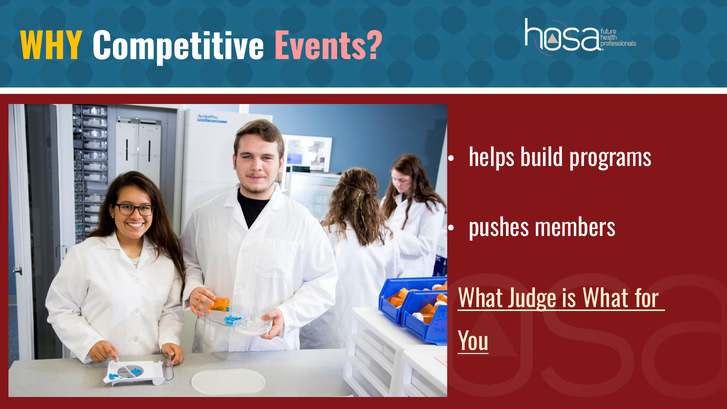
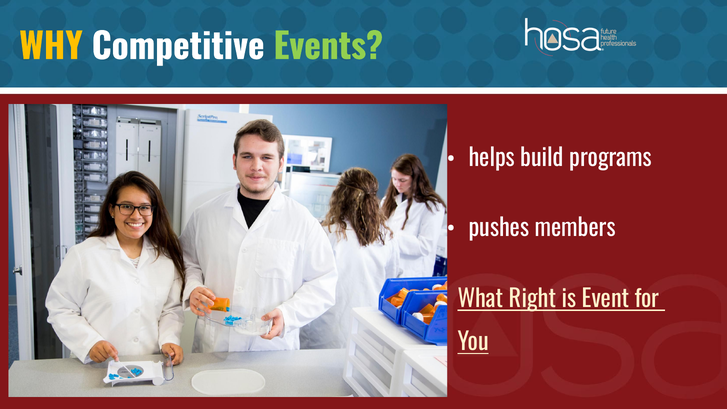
Events colour: pink -> light green (328, 47)
Judge: Judge -> Right (533, 299)
is What: What -> Event (606, 299)
